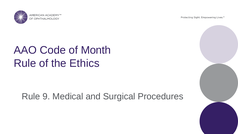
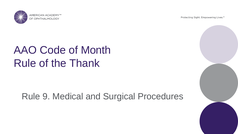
Ethics: Ethics -> Thank (85, 63)
